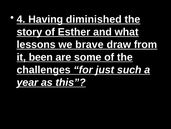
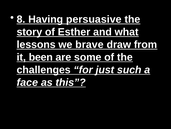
4: 4 -> 8 (21, 19)
diminished: diminished -> persuasive (94, 19)
year: year -> face (27, 82)
